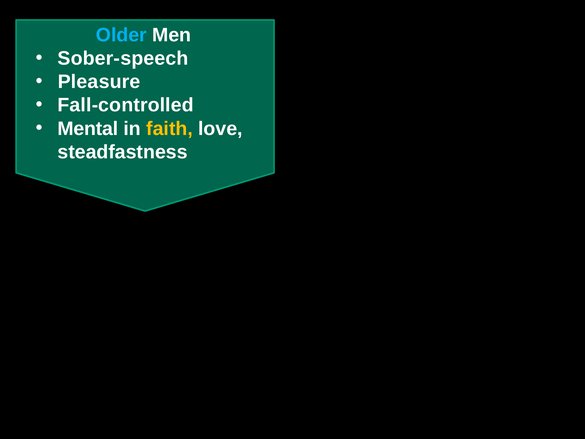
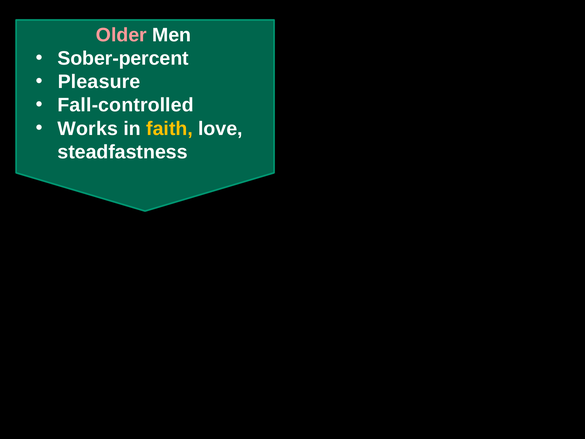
Older colour: light blue -> pink (121, 35)
Sober-speech: Sober-speech -> Sober-percent (123, 58)
Mental: Mental -> Works (88, 129)
